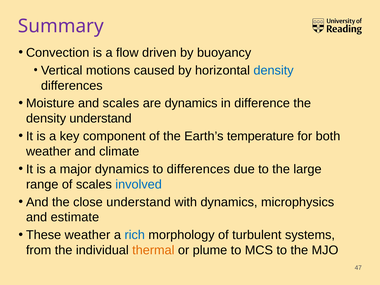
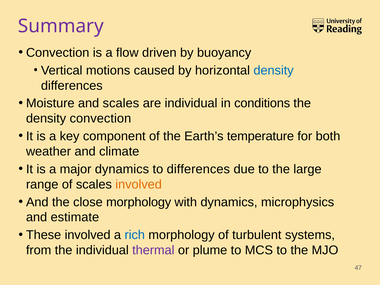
are dynamics: dynamics -> individual (191, 103)
difference: difference -> conditions (262, 103)
density understand: understand -> convection (100, 119)
involved colour: blue -> orange (139, 184)
close understand: understand -> morphology (139, 202)
These weather: weather -> involved (88, 235)
thermal colour: orange -> purple (153, 250)
